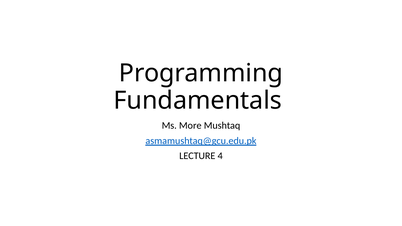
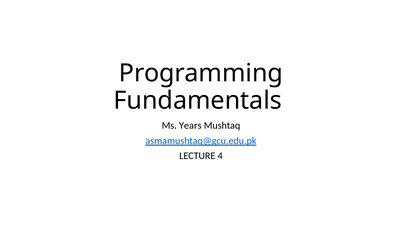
More: More -> Years (190, 126)
